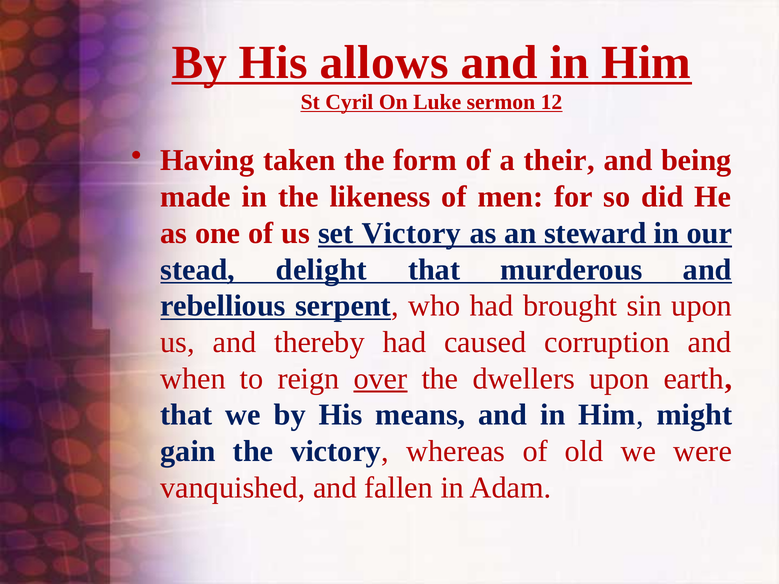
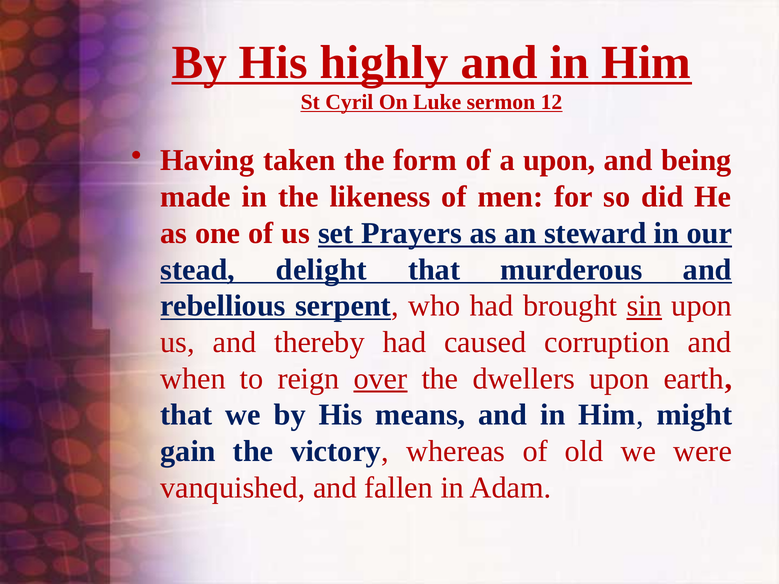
allows: allows -> highly (384, 62)
a their: their -> upon (559, 161)
set Victory: Victory -> Prayers (411, 233)
sin underline: none -> present (644, 306)
